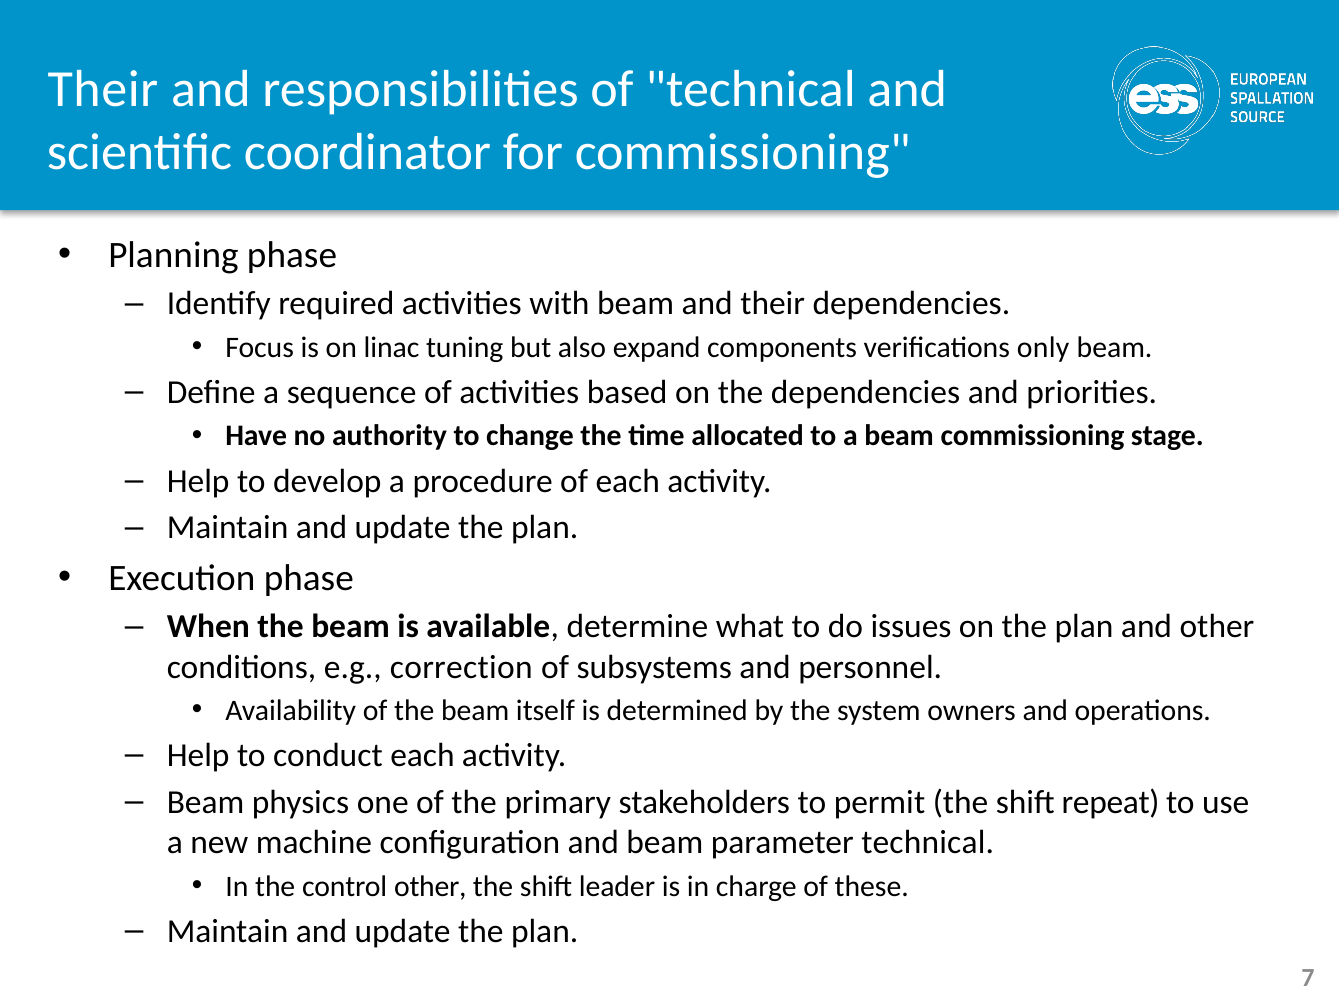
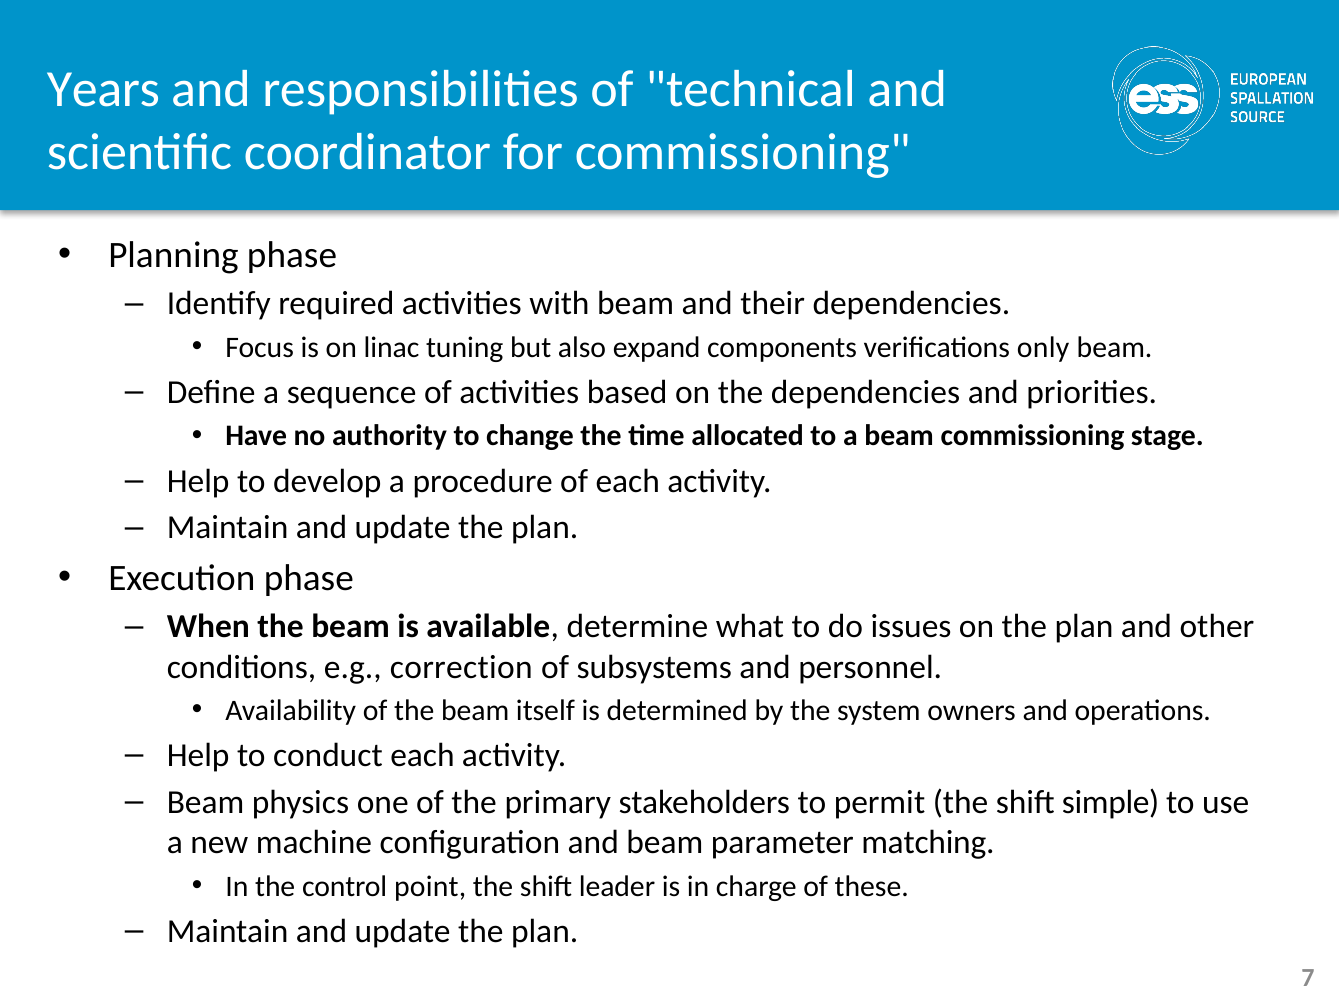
Their: Their -> Years (103, 90)
repeat: repeat -> simple (1111, 802)
parameter technical: technical -> matching (928, 842)
control other: other -> point (430, 886)
